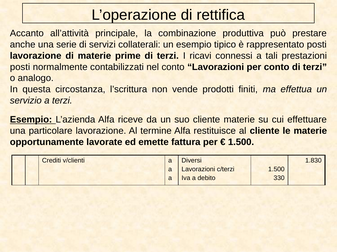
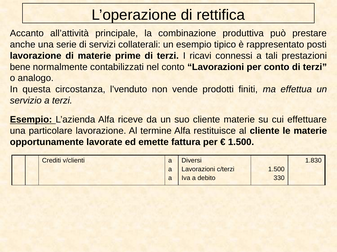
posti: posti -> bene (20, 67)
l’scrittura: l’scrittura -> l’venduto (129, 90)
